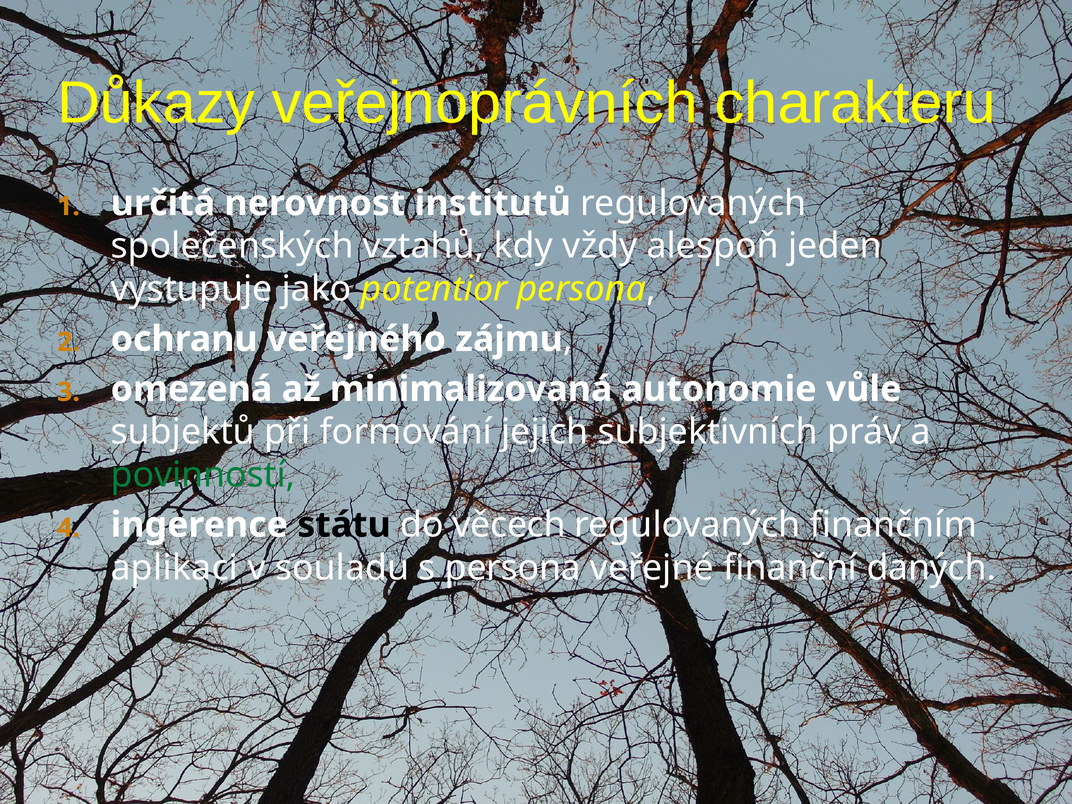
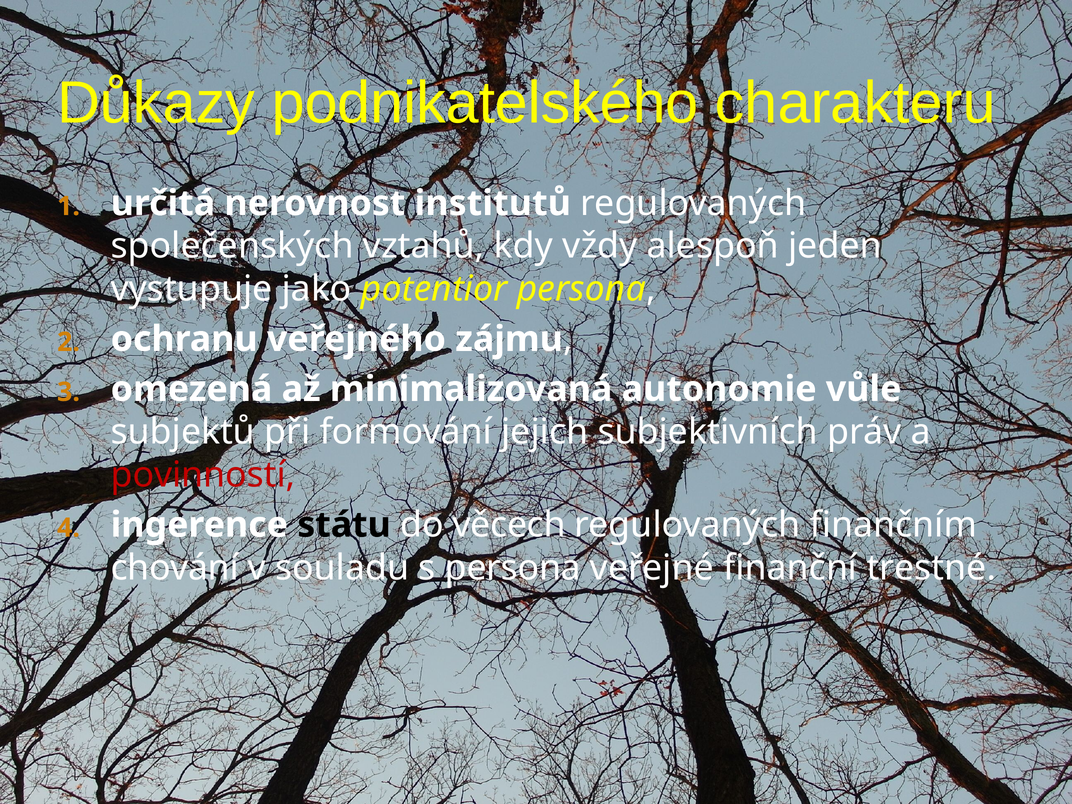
veřejnoprávních: veřejnoprávních -> podnikatelského (485, 103)
povinností colour: green -> red (203, 475)
aplikaci: aplikaci -> chování (175, 568)
daných: daných -> trestné (931, 568)
